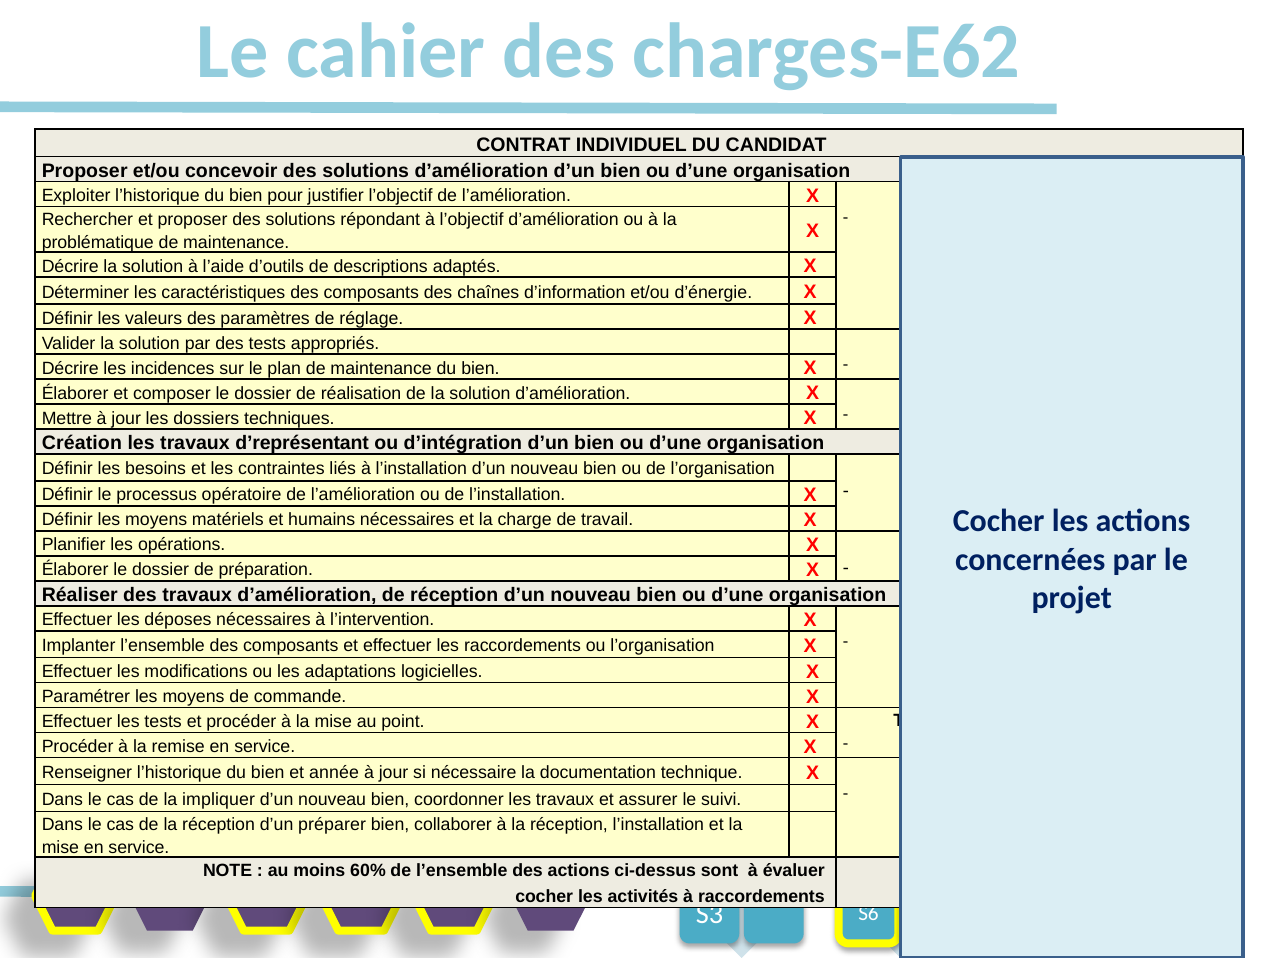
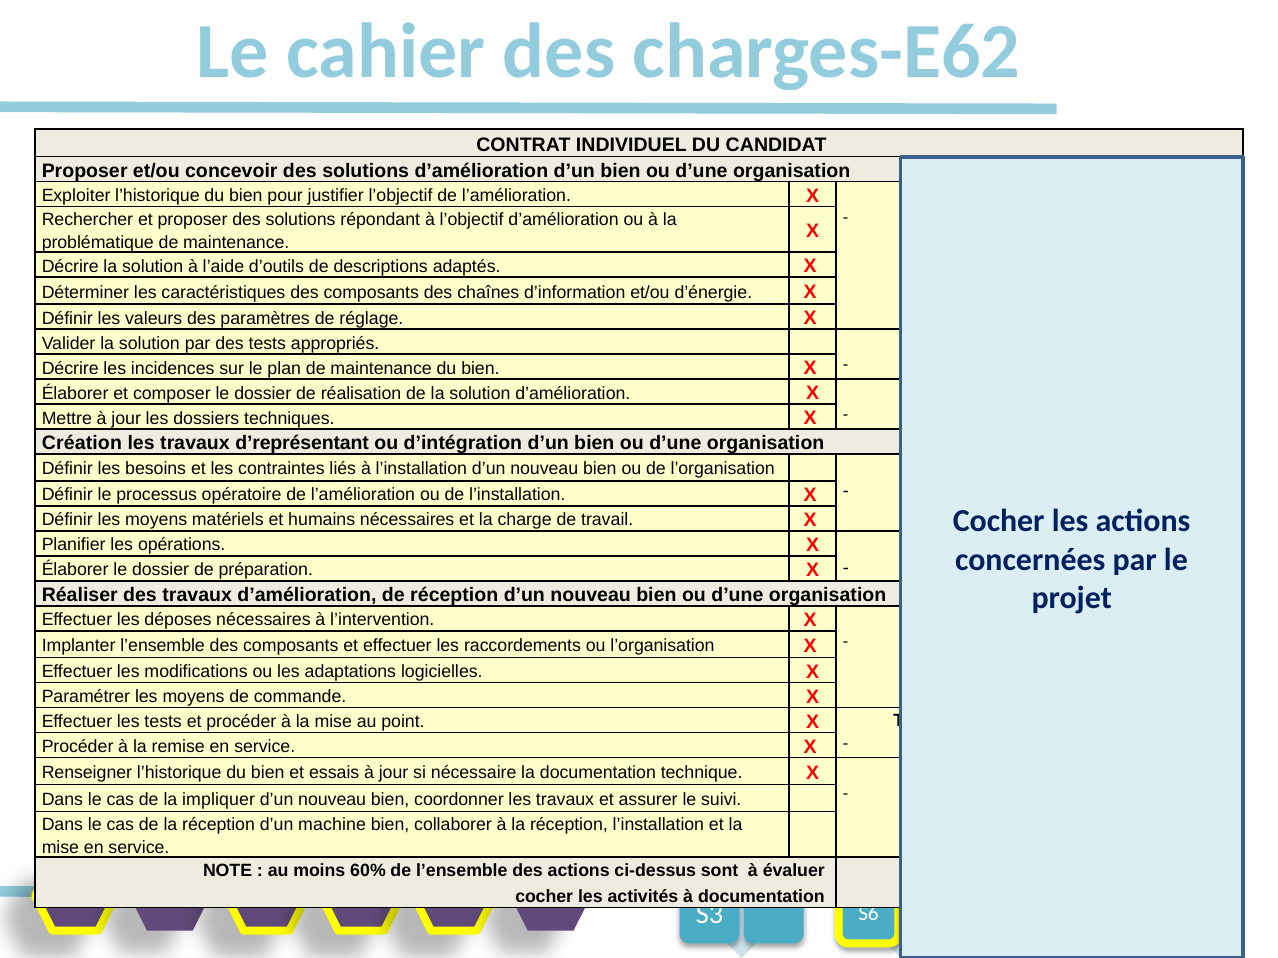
et année: année -> essais (334, 773)
préparer: préparer -> machine (332, 825)
à raccordements: raccordements -> documentation (761, 897)
